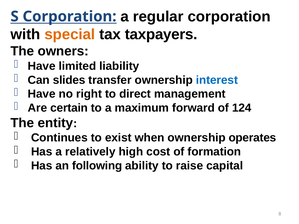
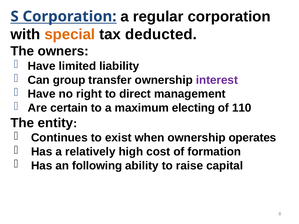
taxpayers: taxpayers -> deducted (161, 34)
slides: slides -> group (69, 80)
interest colour: blue -> purple (217, 80)
forward: forward -> electing (193, 108)
124: 124 -> 110 (242, 108)
